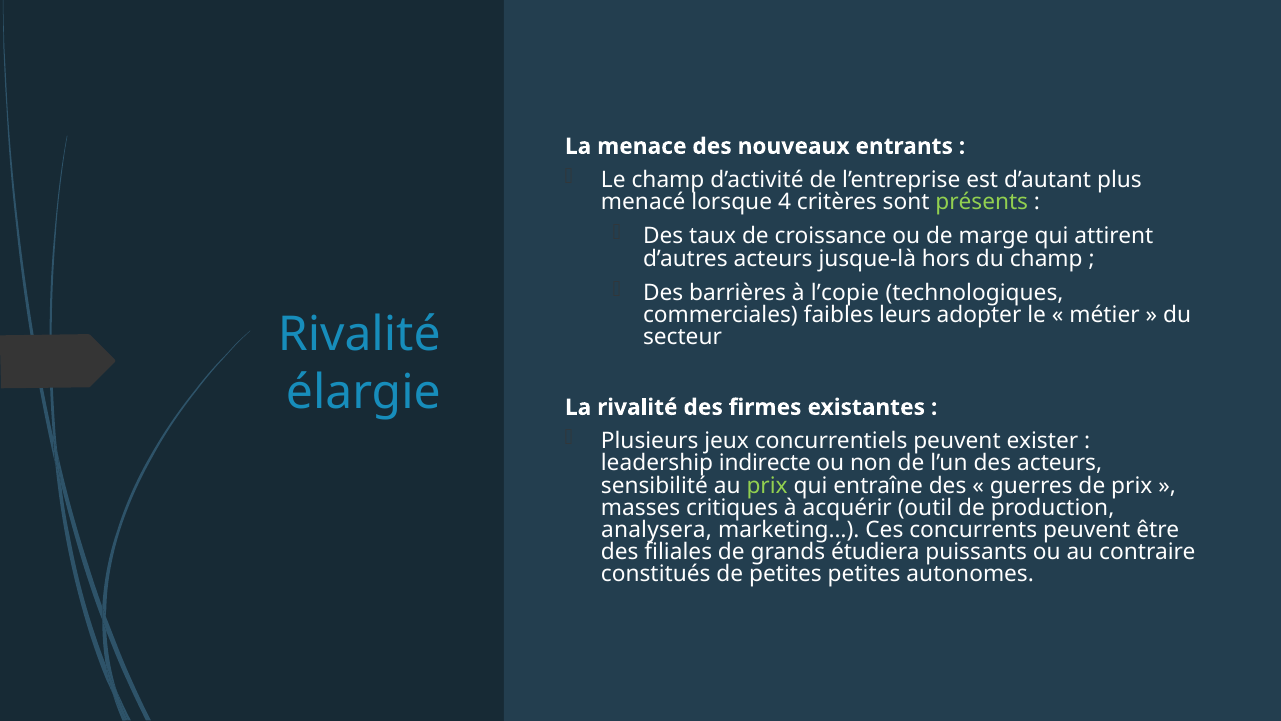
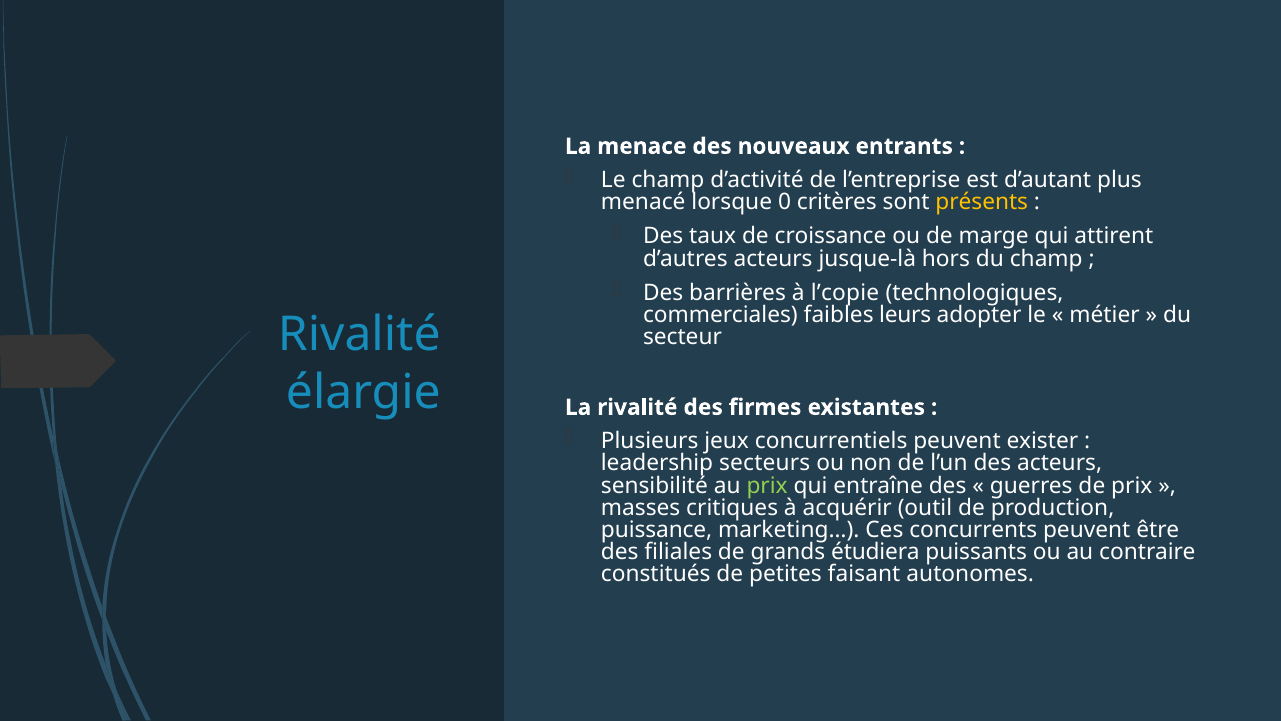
4: 4 -> 0 (785, 202)
présents colour: light green -> yellow (982, 202)
indirecte: indirecte -> secteurs (765, 463)
analysera: analysera -> puissance (657, 529)
petites petites: petites -> faisant (864, 573)
